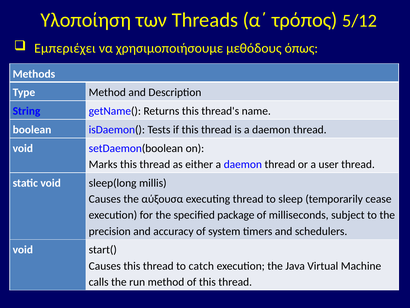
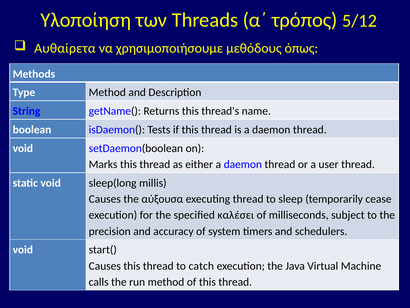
Εμπεριέχει: Εμπεριέχει -> Αυθαίρετα (65, 48)
package: package -> καλέσει (236, 215)
